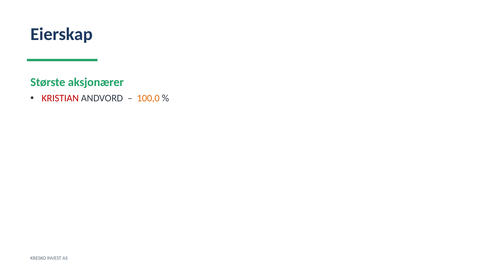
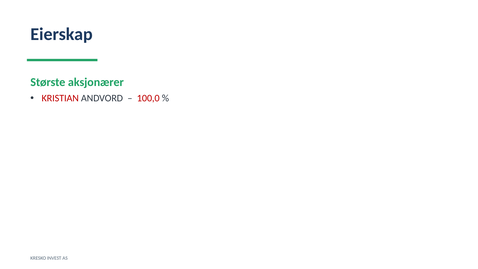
100,0 colour: orange -> red (148, 98)
